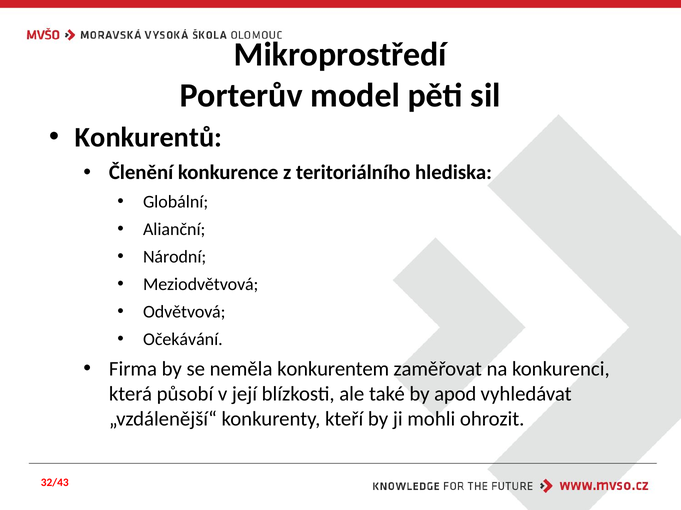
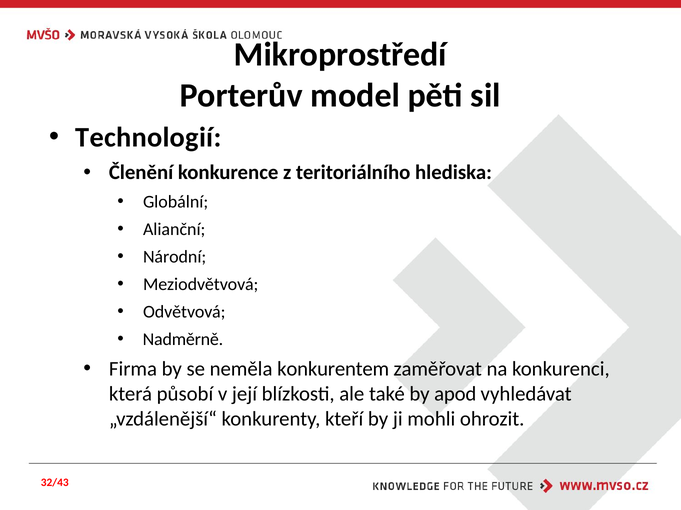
Konkurentů: Konkurentů -> Technologií (148, 138)
Očekávání: Očekávání -> Nadměrně (183, 340)
